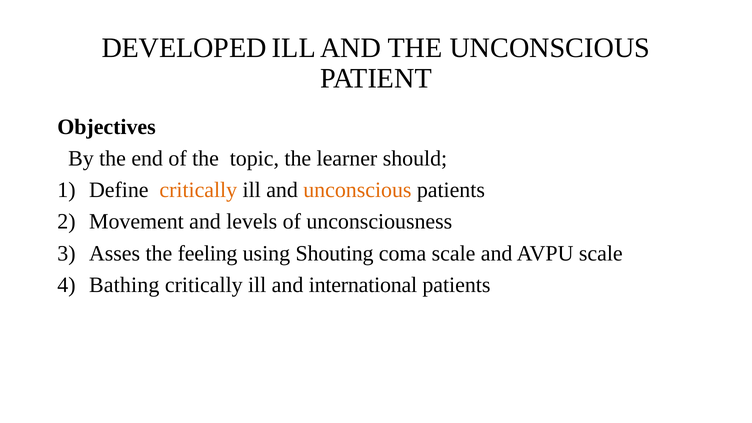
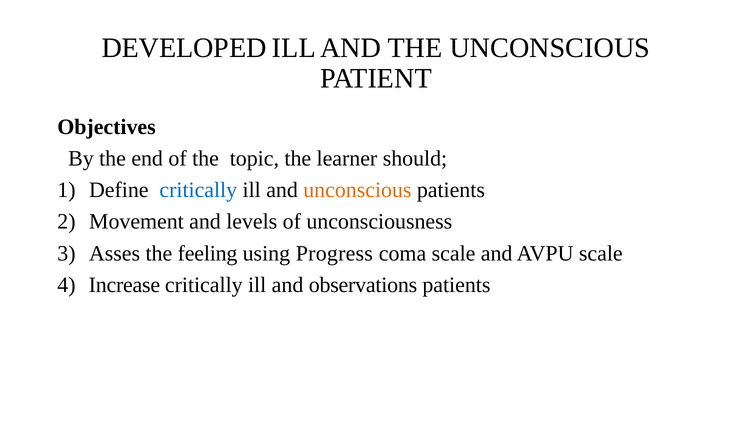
critically colour: orange -> blue (198, 190)
Shouting: Shouting -> Progress (334, 253)
Bathing: Bathing -> Increase (124, 285)
international: international -> observations (363, 285)
